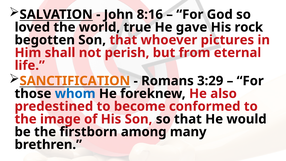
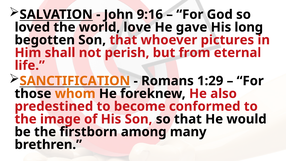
8:16: 8:16 -> 9:16 (150, 14)
true: true -> love (137, 27)
rock: rock -> long (249, 27)
3:29: 3:29 -> 1:29 (210, 81)
whom colour: blue -> orange (75, 94)
